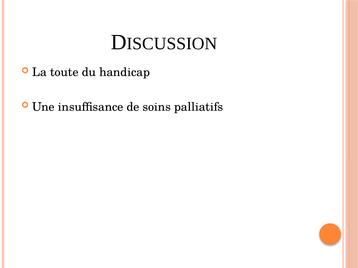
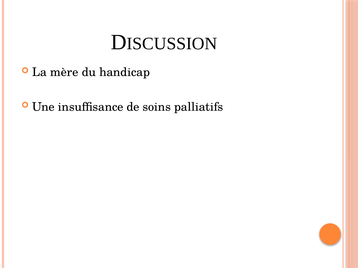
toute: toute -> mère (64, 72)
